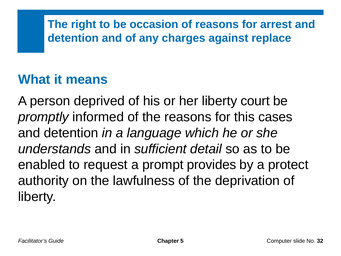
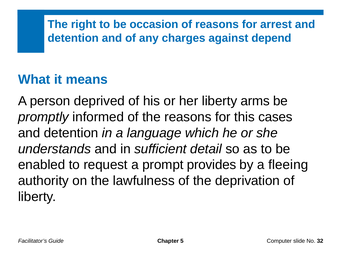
replace: replace -> depend (271, 38)
court: court -> arms (255, 101)
protect: protect -> fleeing (288, 165)
